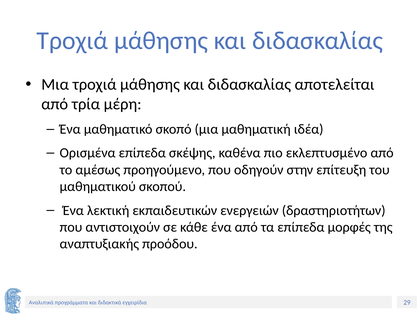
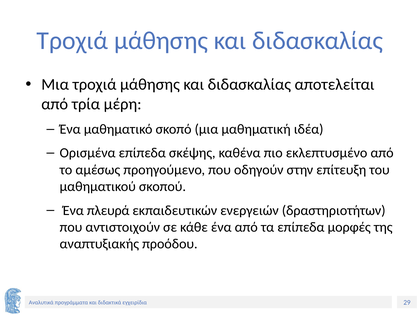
λεκτική: λεκτική -> πλευρά (108, 210)
